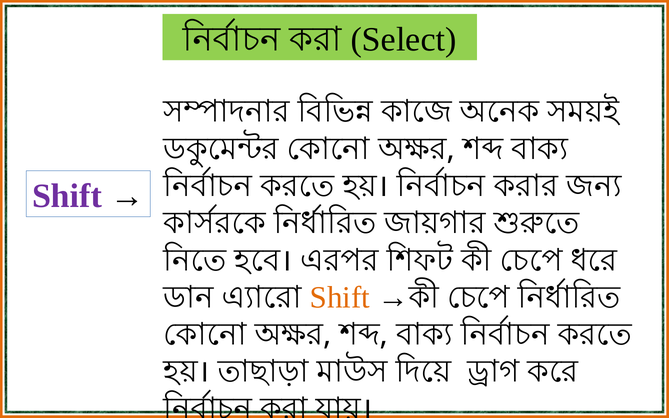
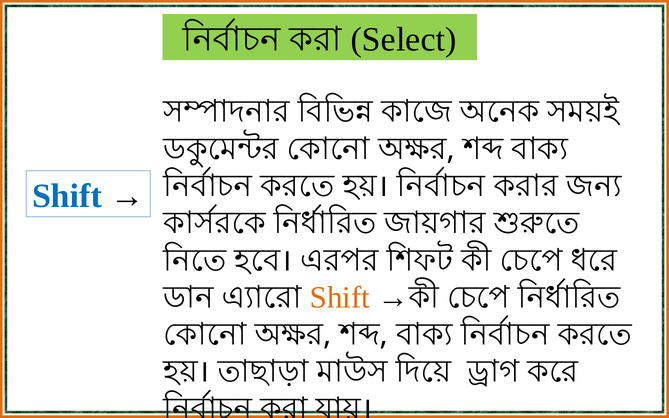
Shift colour: purple -> blue (67, 196)
